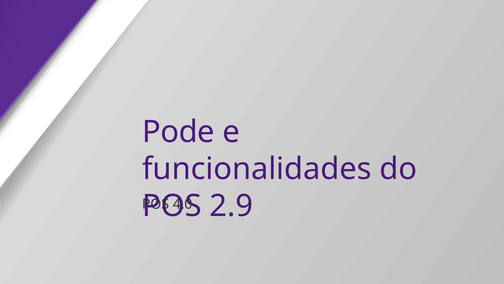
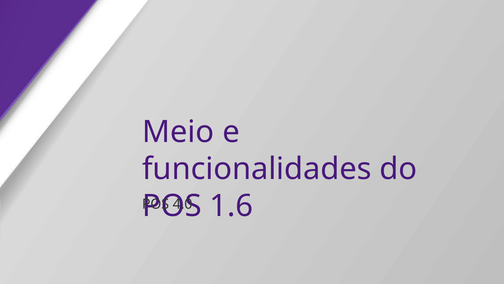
Pode: Pode -> Meio (178, 132)
2.9: 2.9 -> 1.6 (231, 206)
